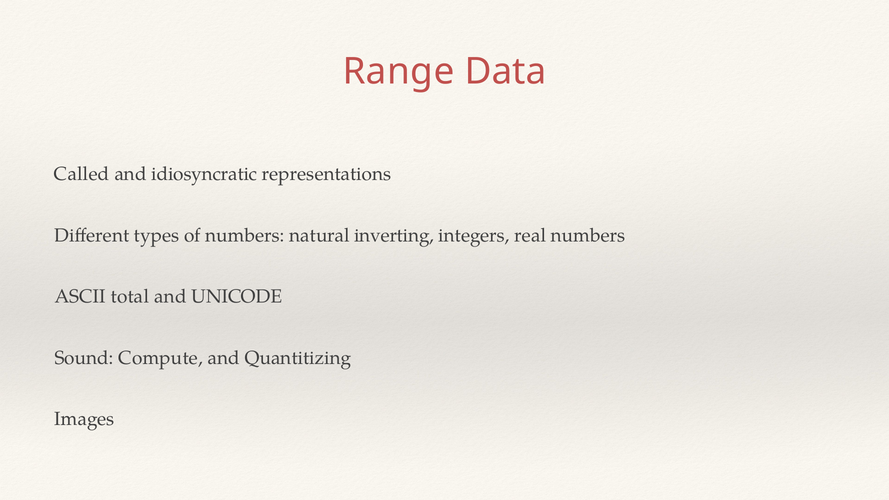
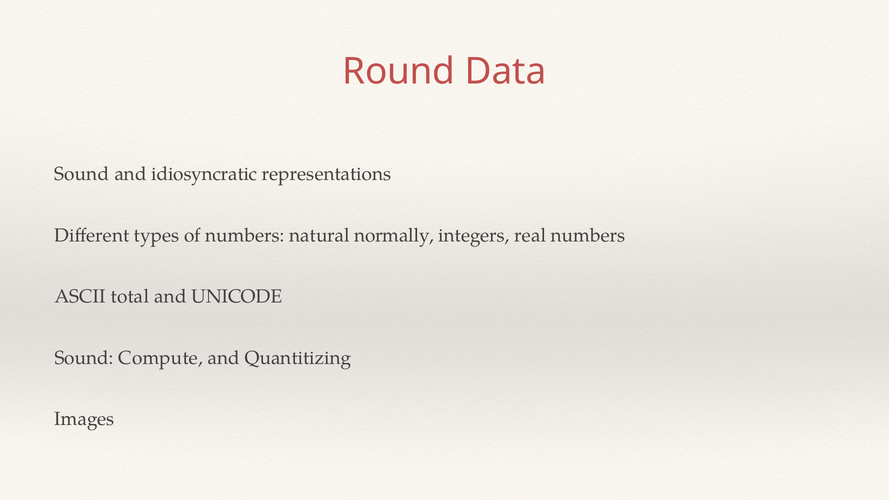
Range: Range -> Round (399, 72)
Called: Called -> Sound (82, 174)
inverting: inverting -> normally (394, 235)
